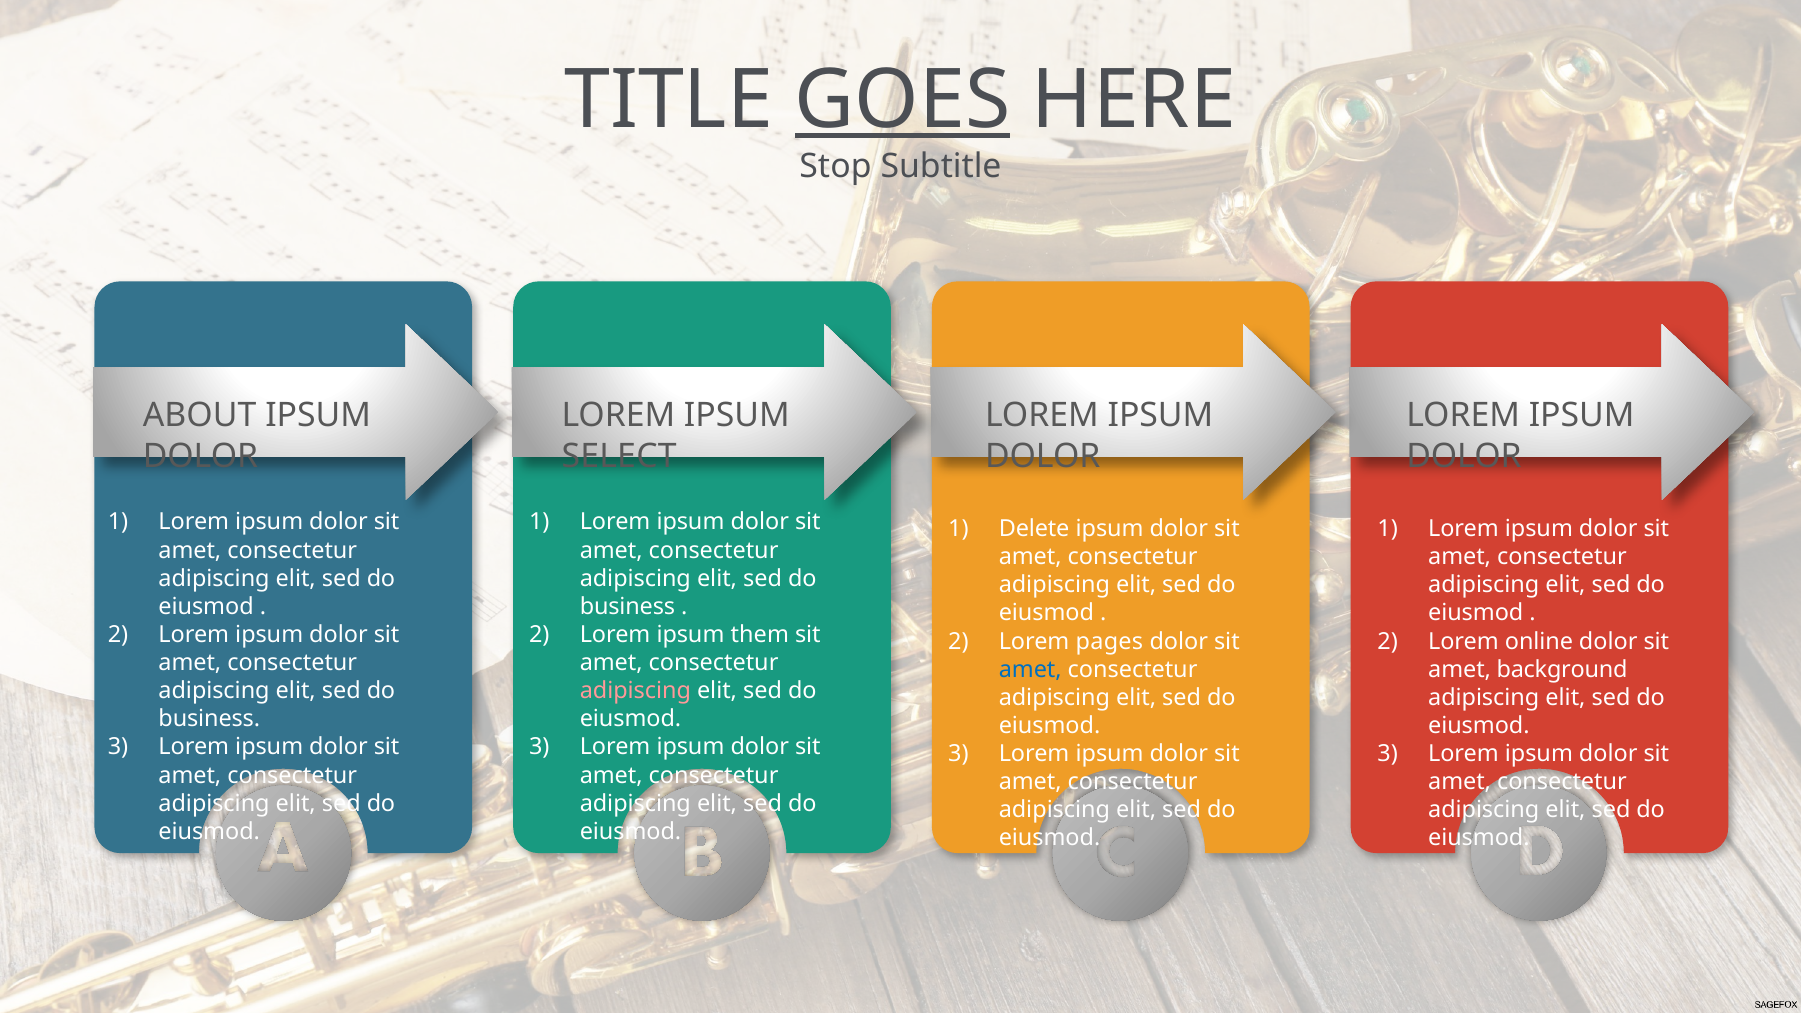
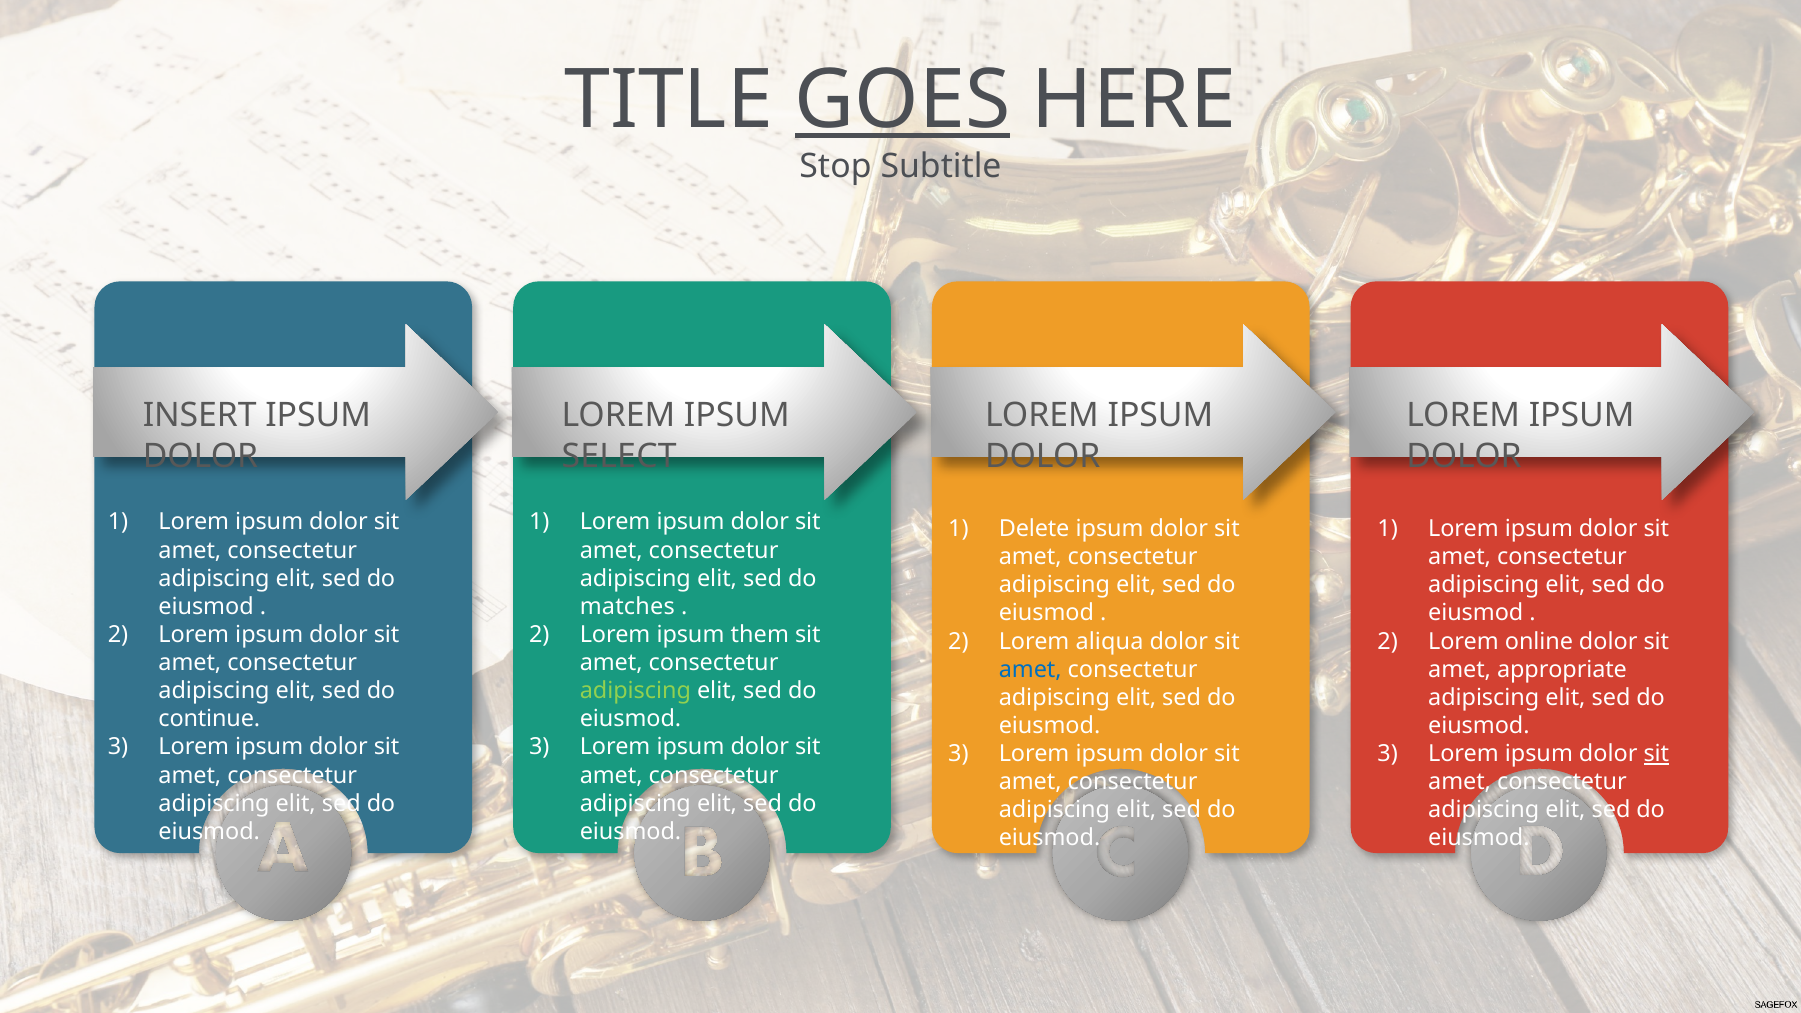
ABOUT: ABOUT -> INSERT (200, 416)
business: business -> matches (627, 607)
pages: pages -> aliqua (1110, 641)
background: background -> appropriate (1562, 669)
adipiscing colour: pink -> light green (635, 691)
business: business -> continue (209, 719)
sit underline: none -> present (1656, 754)
